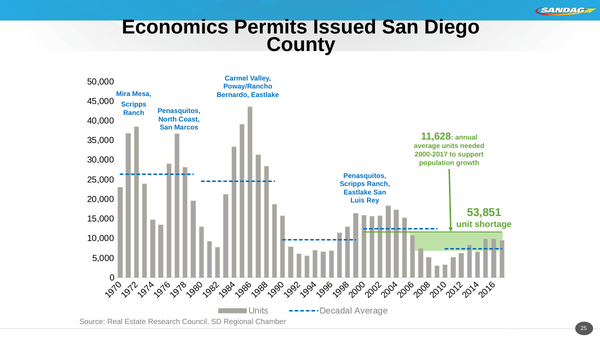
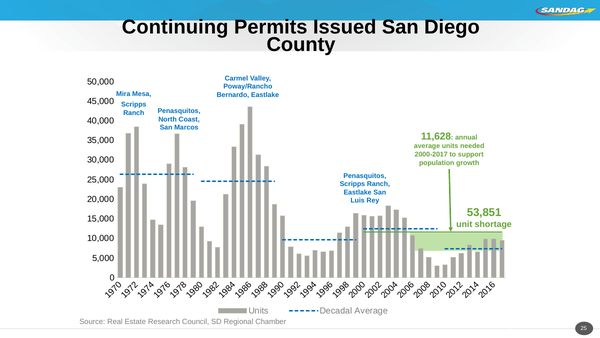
Economics: Economics -> Continuing (175, 27)
